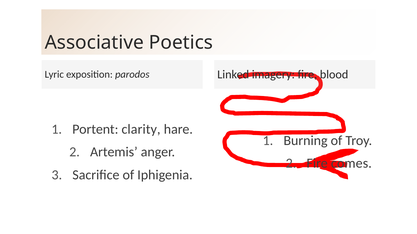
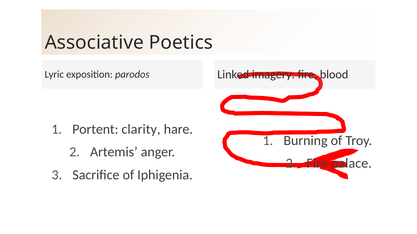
comes: comes -> palace (351, 164)
